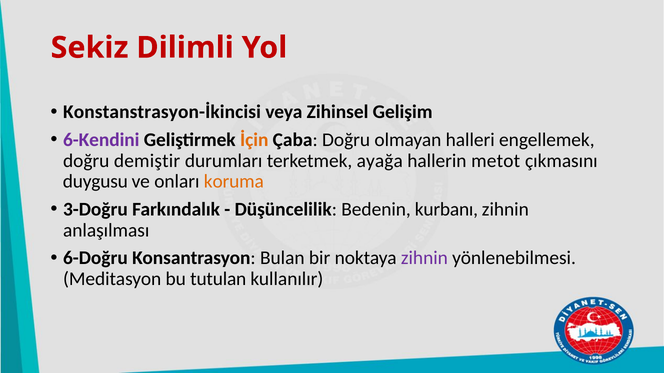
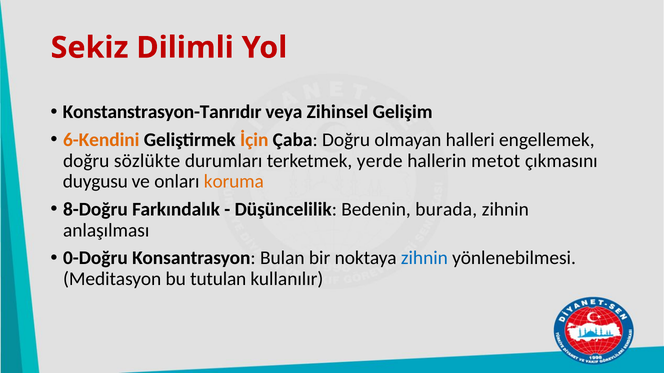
Konstanstrasyon-İkincisi: Konstanstrasyon-İkincisi -> Konstanstrasyon-Tanrıdır (162, 112)
6-Kendini colour: purple -> orange (101, 140)
demiştir: demiştir -> sözlükte (147, 161)
ayağa: ayağa -> yerde (380, 161)
3-Doğru: 3-Doğru -> 8-Doğru (95, 210)
kurbanı: kurbanı -> burada (446, 210)
6-Doğru: 6-Doğru -> 0-Doğru (95, 258)
zihnin colour: purple -> blue (424, 258)
